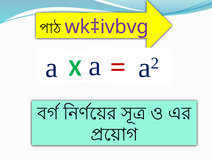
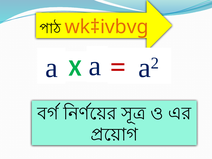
wk‡ivbvg colour: purple -> orange (107, 27)
